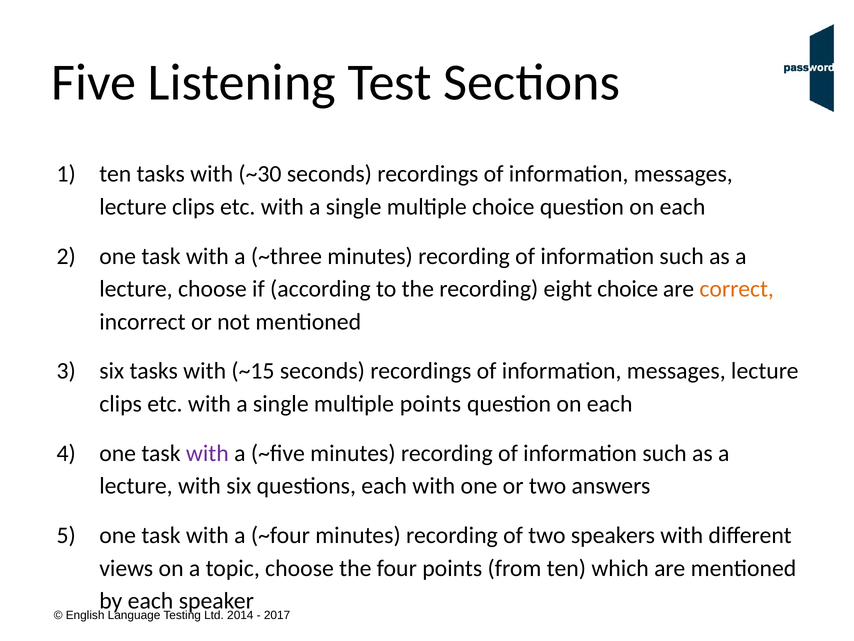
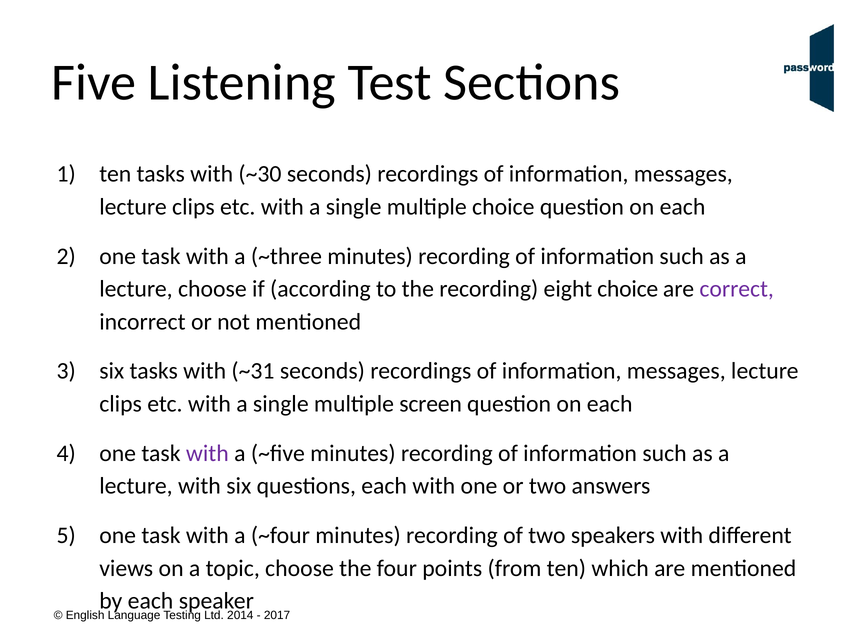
correct colour: orange -> purple (737, 289)
~15: ~15 -> ~31 (253, 371)
multiple points: points -> screen (431, 404)
